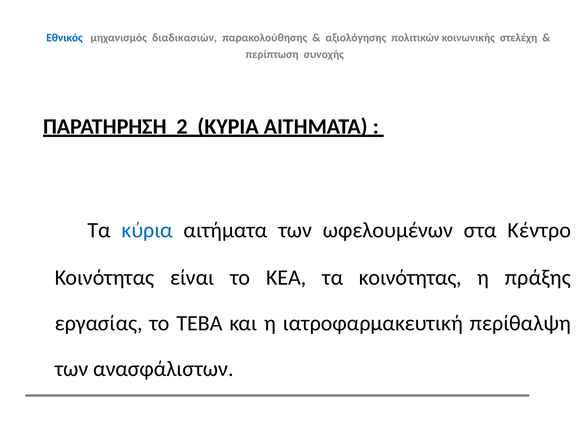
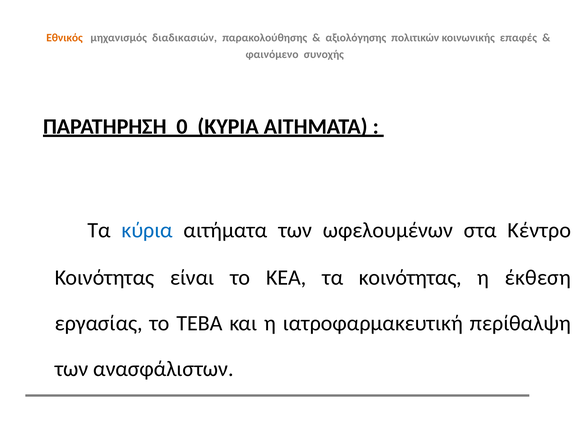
Εθνικός colour: blue -> orange (64, 38)
στελέχη: στελέχη -> επαφές (518, 38)
περίπτωση: περίπτωση -> φαινόμενο (272, 54)
2: 2 -> 0 (182, 126)
πράξης: πράξης -> έκθεση (538, 278)
